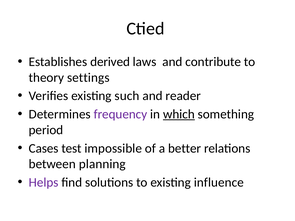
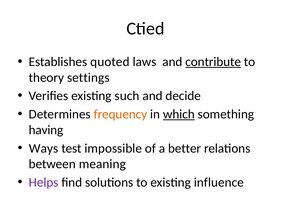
derived: derived -> quoted (110, 62)
contribute underline: none -> present (213, 62)
reader: reader -> decide (183, 96)
frequency colour: purple -> orange (120, 114)
period: period -> having (46, 130)
Cases: Cases -> Ways (44, 148)
planning: planning -> meaning (102, 164)
